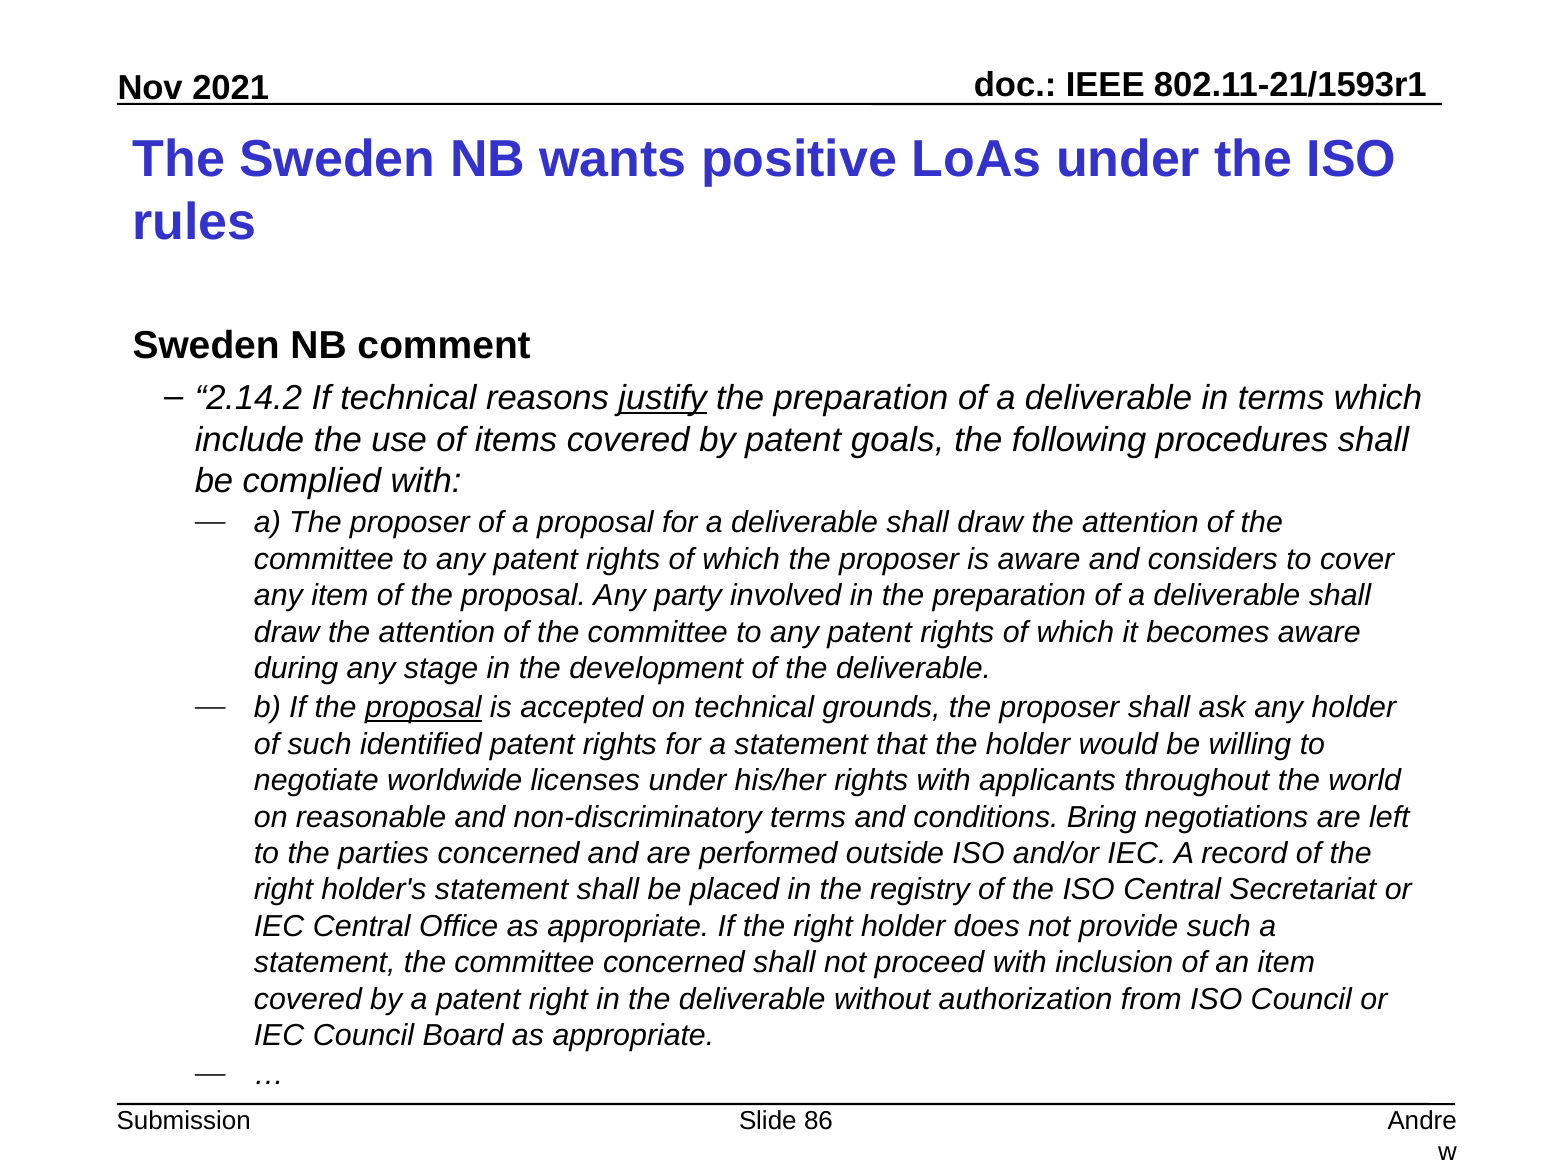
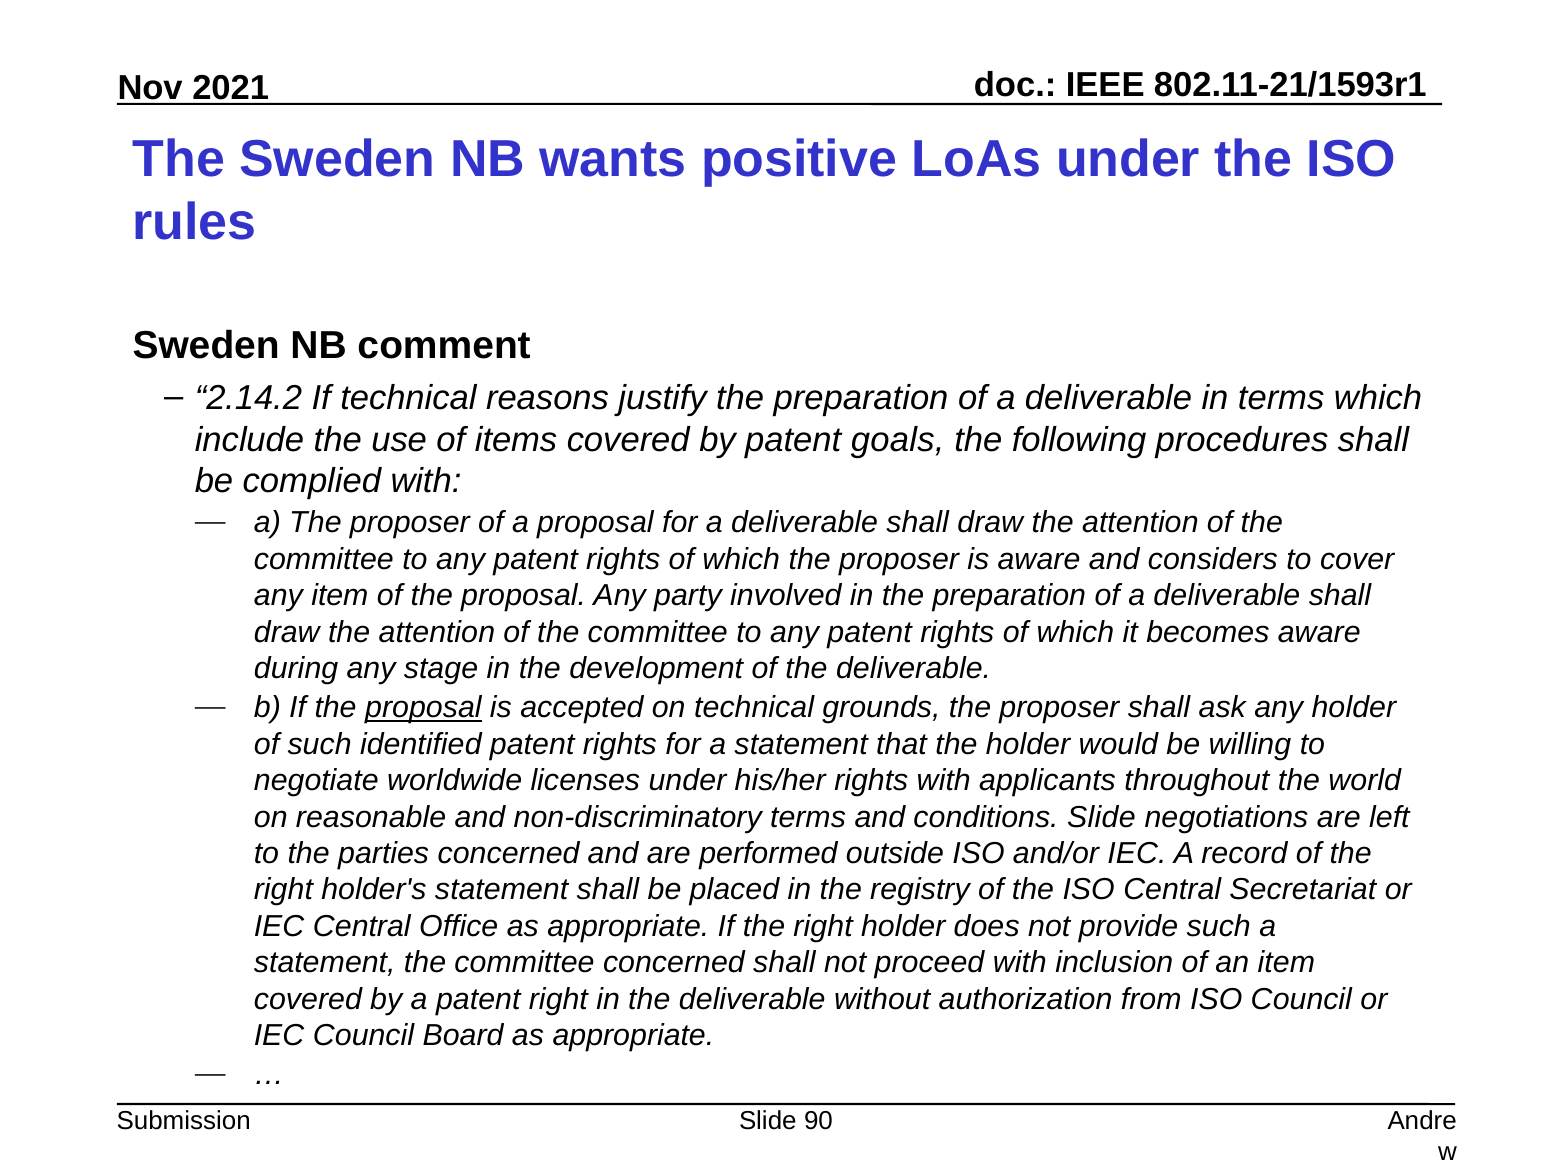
justify underline: present -> none (663, 398)
conditions Bring: Bring -> Slide (1101, 817)
86: 86 -> 90 (818, 1121)
